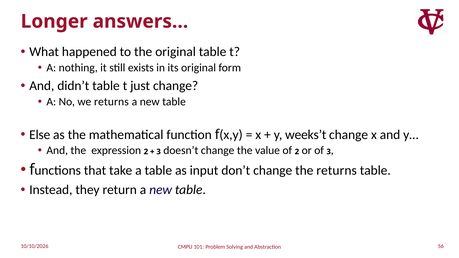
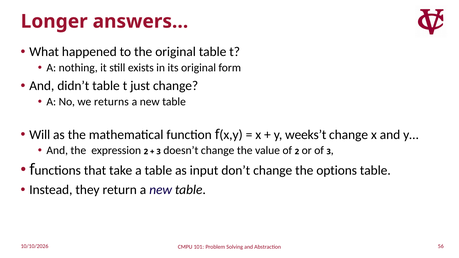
Else: Else -> Will (40, 135)
the returns: returns -> options (337, 170)
